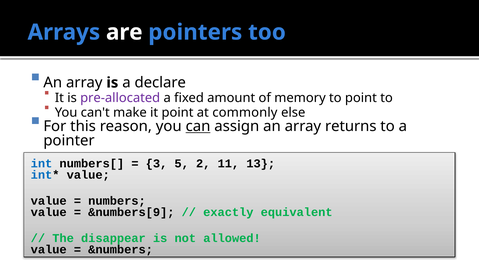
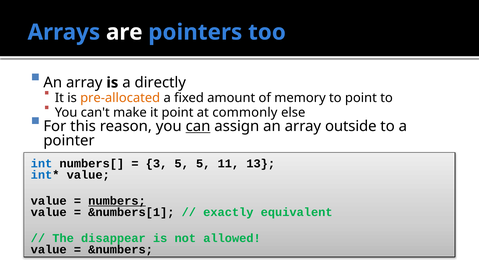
declare: declare -> directly (160, 83)
pre-allocated colour: purple -> orange (120, 98)
returns: returns -> outside (351, 126)
5 2: 2 -> 5 (203, 164)
numbers underline: none -> present (117, 201)
&numbers[9: &numbers[9 -> &numbers[1 (131, 213)
